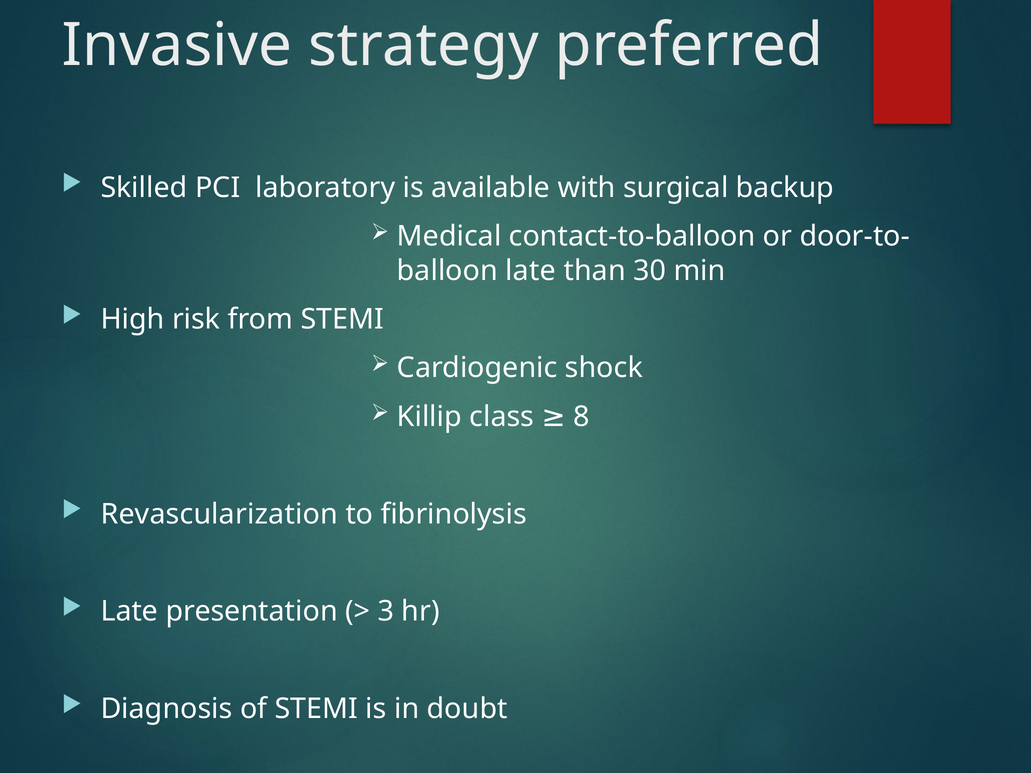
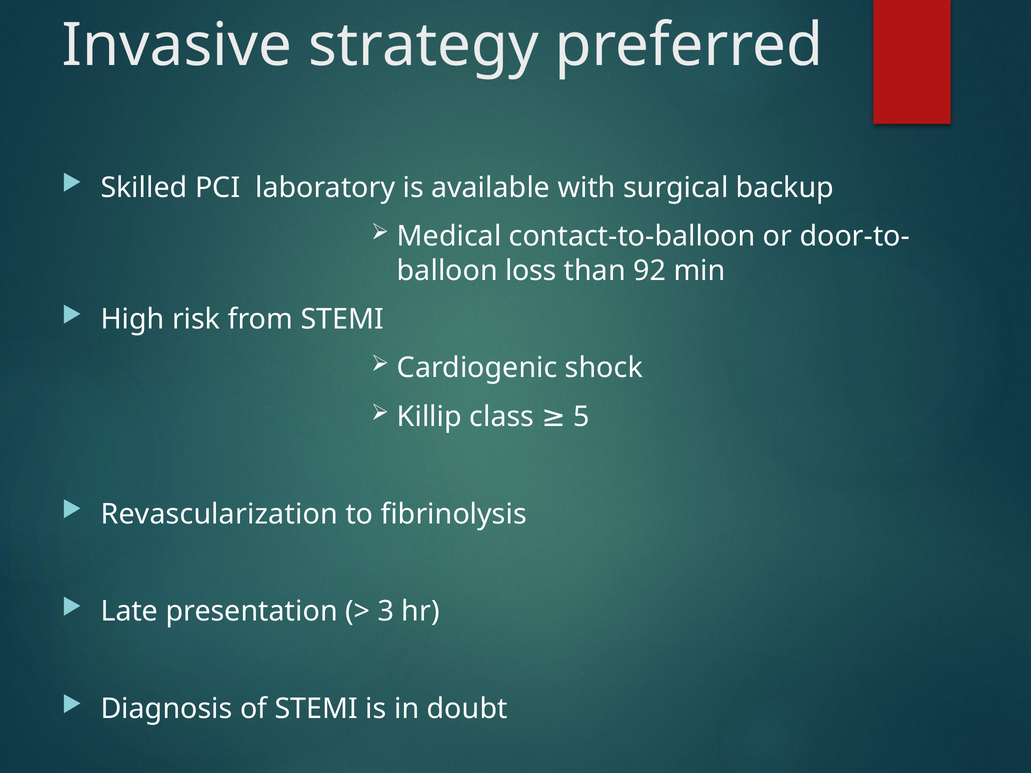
late: late -> loss (531, 271)
30: 30 -> 92 (650, 271)
8: 8 -> 5 (581, 417)
